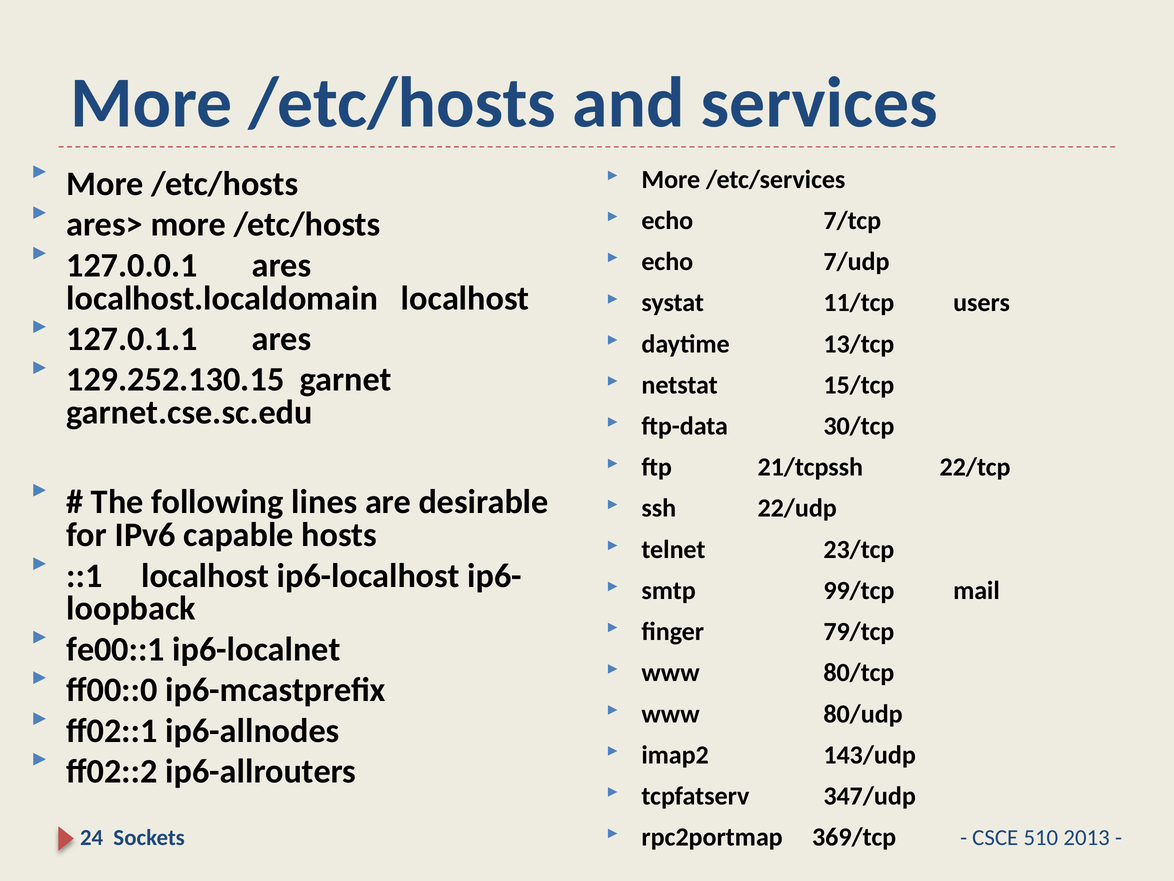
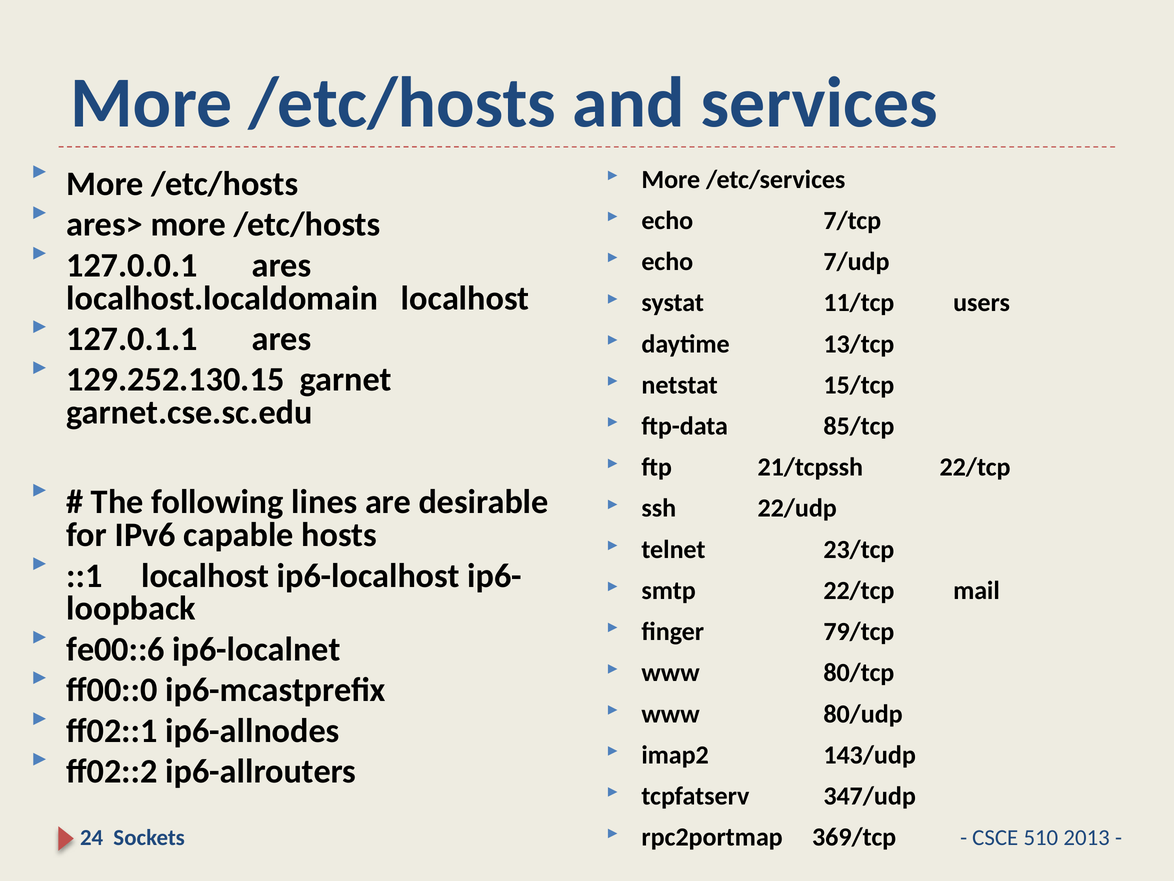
30/tcp: 30/tcp -> 85/tcp (859, 426)
smtp 99/tcp: 99/tcp -> 22/tcp (859, 590)
fe00::1: fe00::1 -> fe00::6 (116, 649)
